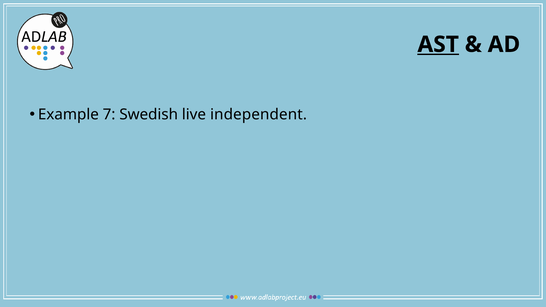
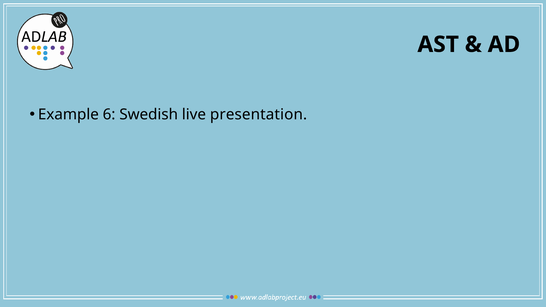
AST underline: present -> none (438, 44)
7: 7 -> 6 (109, 115)
independent: independent -> presentation (259, 115)
